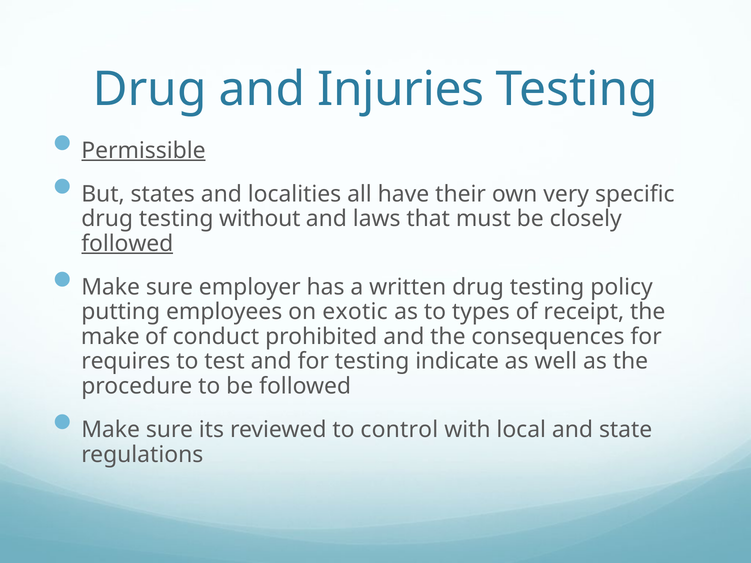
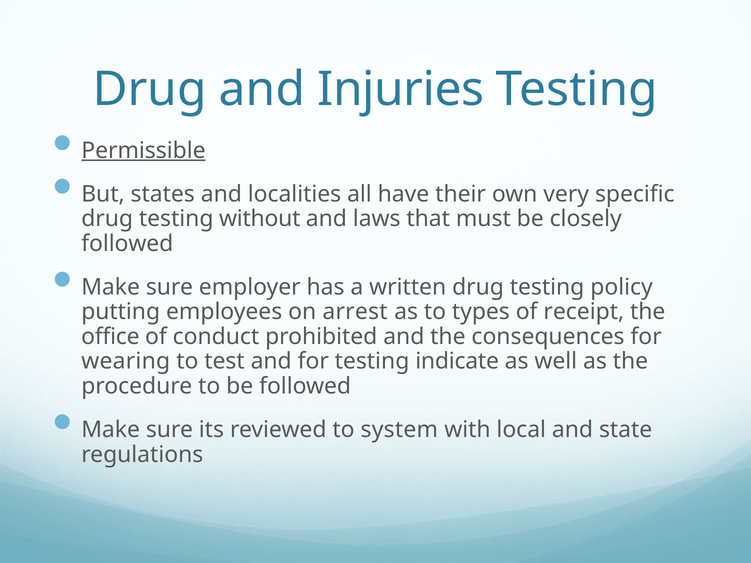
followed underline: present -> none (127, 244)
exotic: exotic -> arrest (355, 312)
make: make -> office (110, 337)
requires: requires -> wearing (126, 362)
control: control -> system (399, 430)
